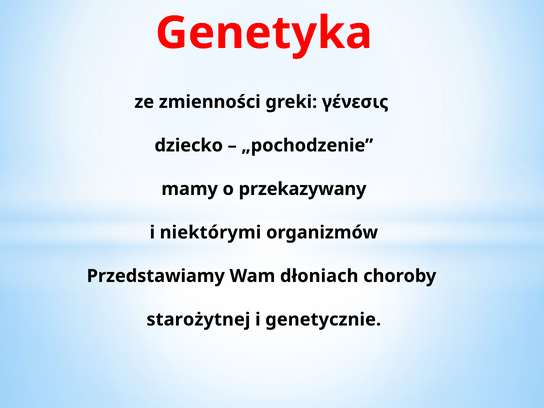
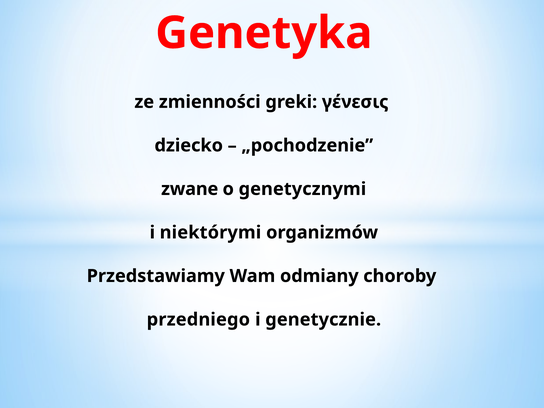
mamy: mamy -> zwane (190, 189)
przekazywany: przekazywany -> genetycznymi (302, 189)
dłoniach: dłoniach -> odmiany (319, 276)
starożytnej: starożytnej -> przedniego (198, 320)
